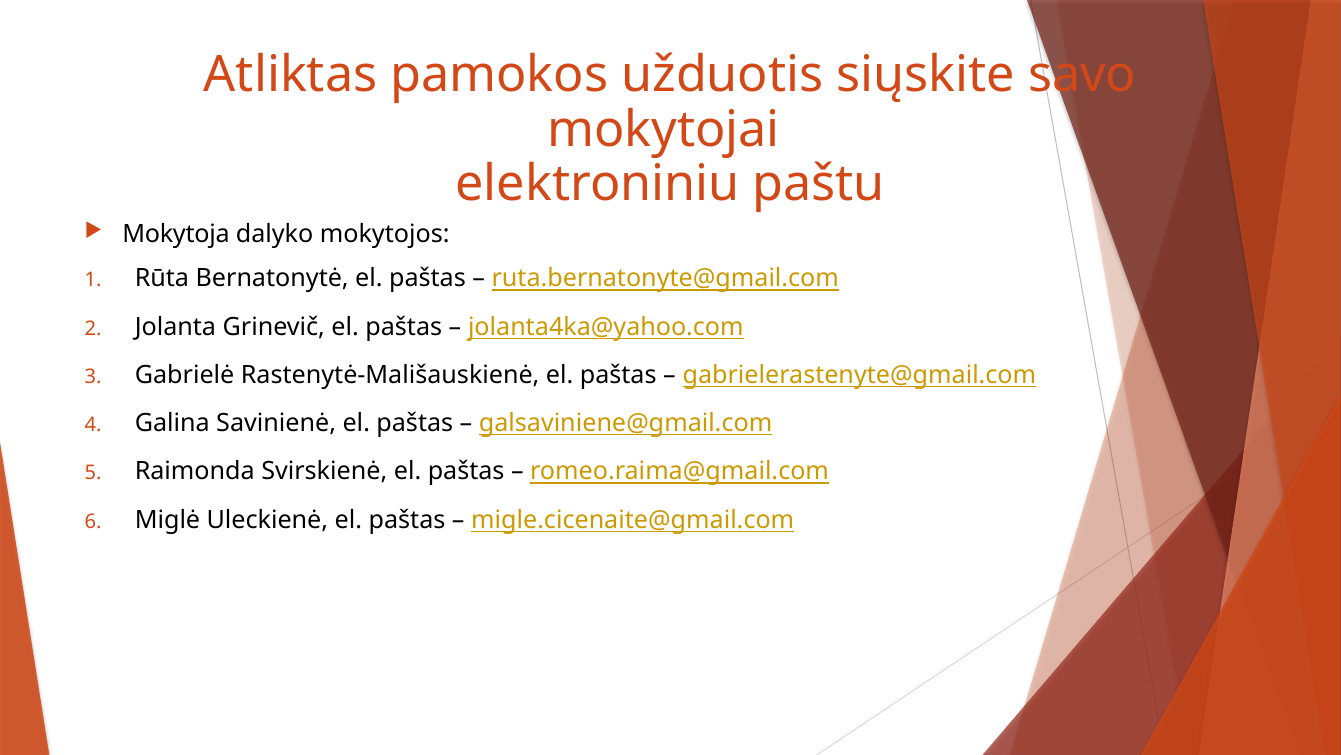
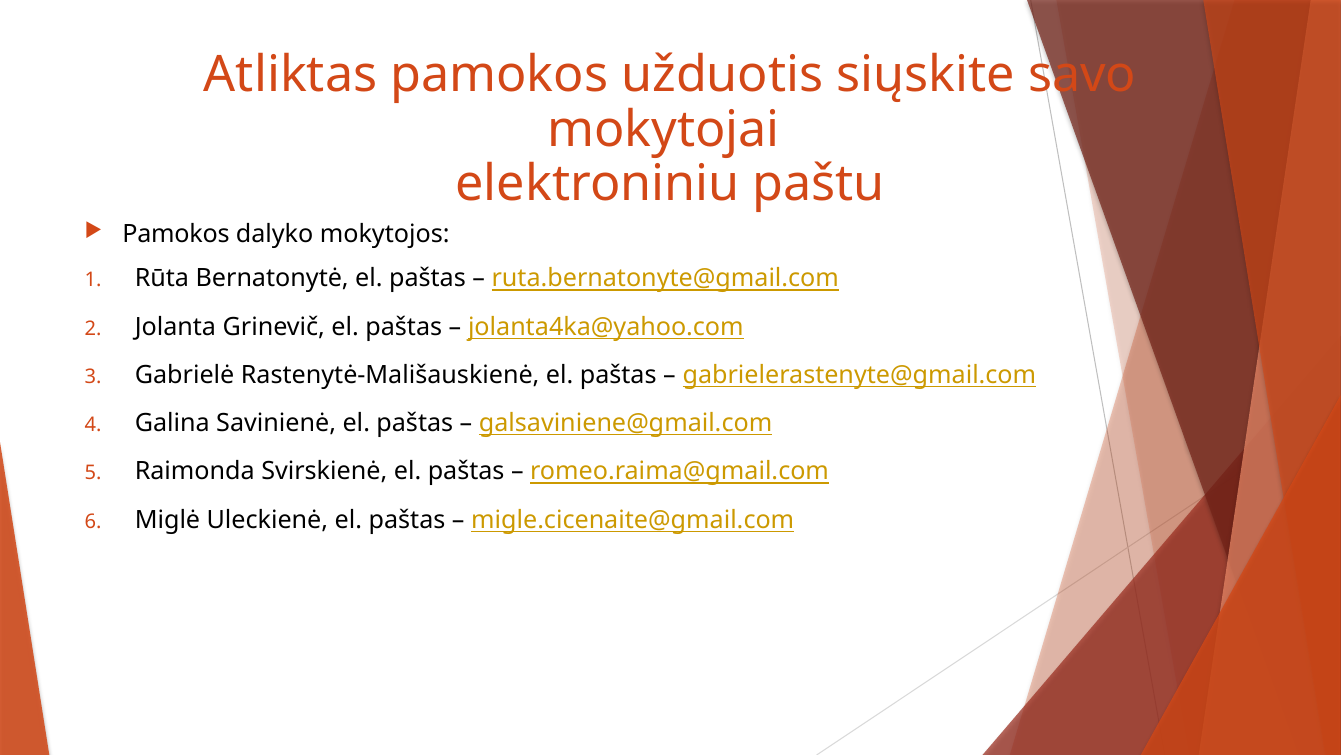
Mokytoja: Mokytoja -> Pamokos (176, 234)
